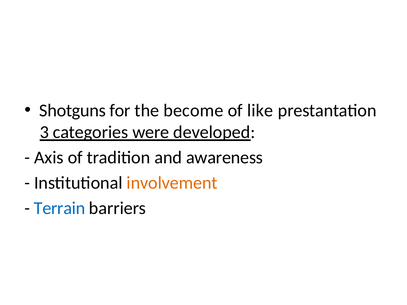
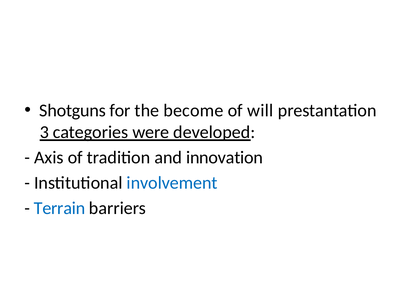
like: like -> will (260, 111)
awareness: awareness -> innovation (225, 158)
involvement colour: orange -> blue (172, 183)
